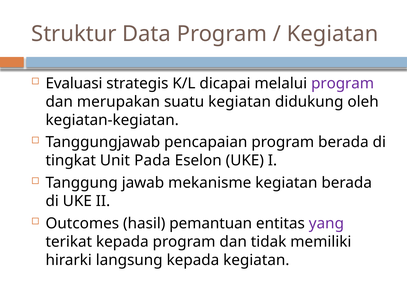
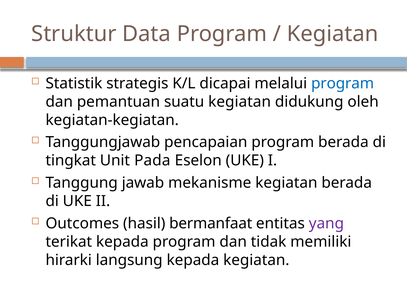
Evaluasi: Evaluasi -> Statistik (74, 83)
program colour: purple -> blue (343, 83)
merupakan: merupakan -> pemantuan (118, 102)
pemantuan: pemantuan -> bermanfaat (211, 224)
